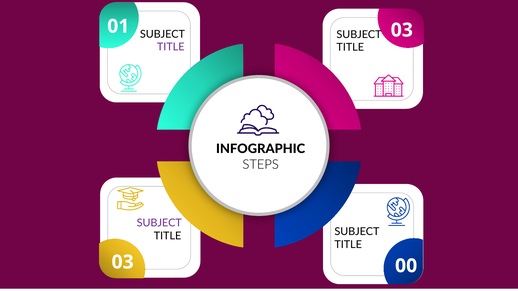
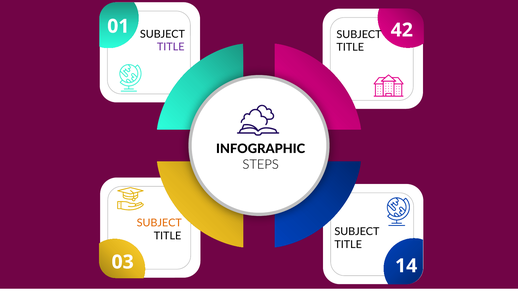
01 03: 03 -> 42 (402, 30)
SUBJECT colour: purple -> orange (159, 223)
00: 00 -> 14 (406, 266)
